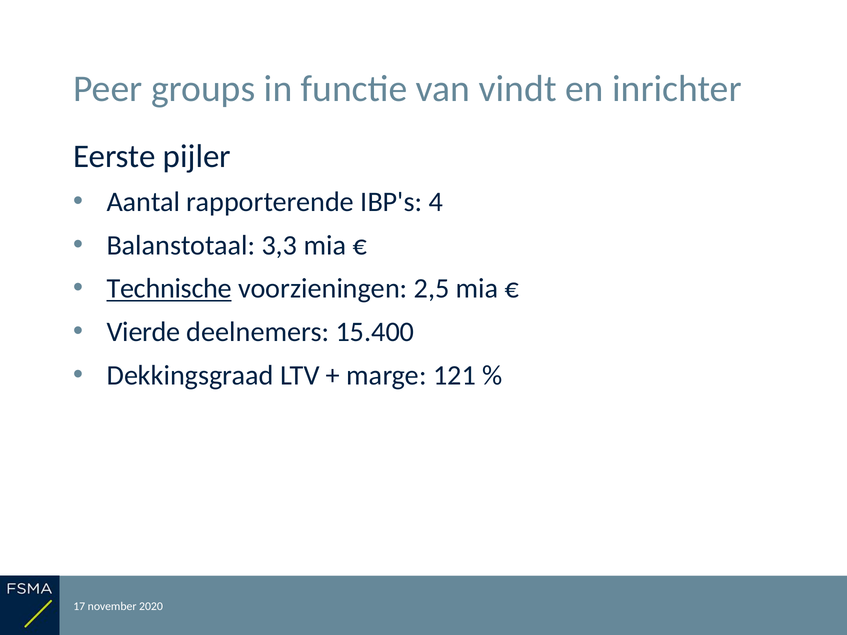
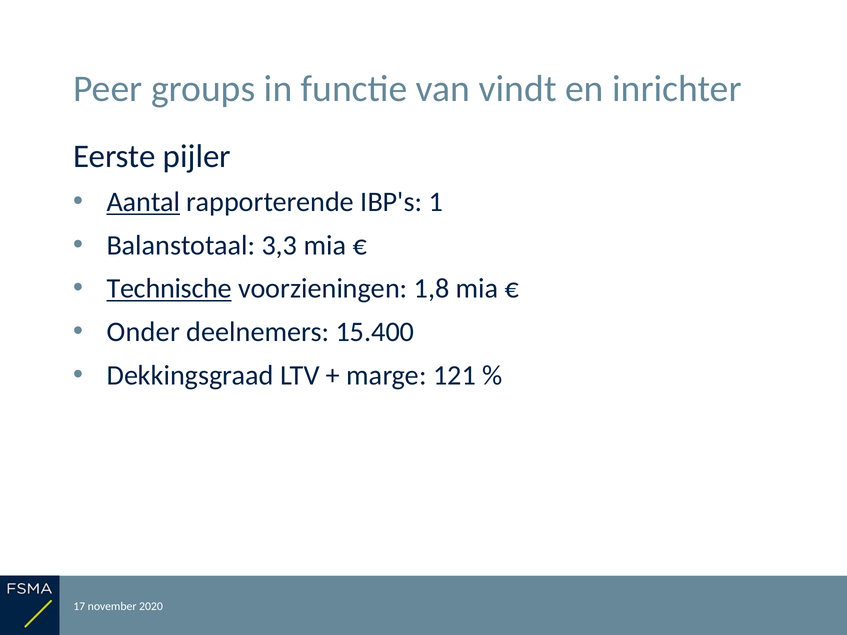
Aantal underline: none -> present (143, 202)
4: 4 -> 1 (436, 202)
2,5: 2,5 -> 1,8 (432, 289)
Vierde: Vierde -> Onder (143, 332)
